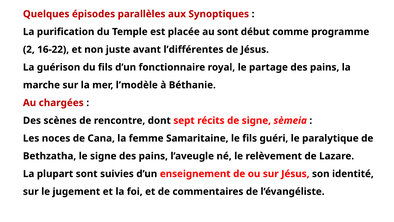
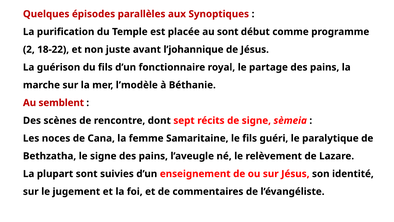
16-22: 16-22 -> 18-22 (53, 49)
l’différentes: l’différentes -> l’johannique (193, 49)
chargées: chargées -> semblent (61, 103)
